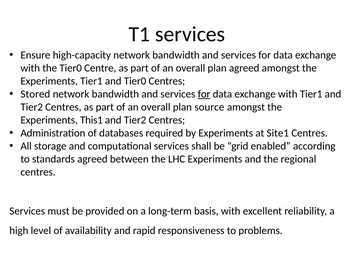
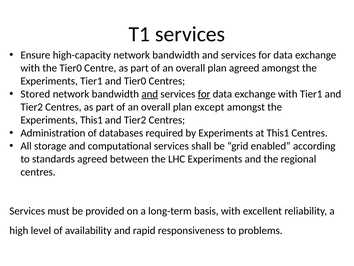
and underline: none -> present (150, 94)
source: source -> except (209, 107)
at Site1: Site1 -> This1 (278, 133)
